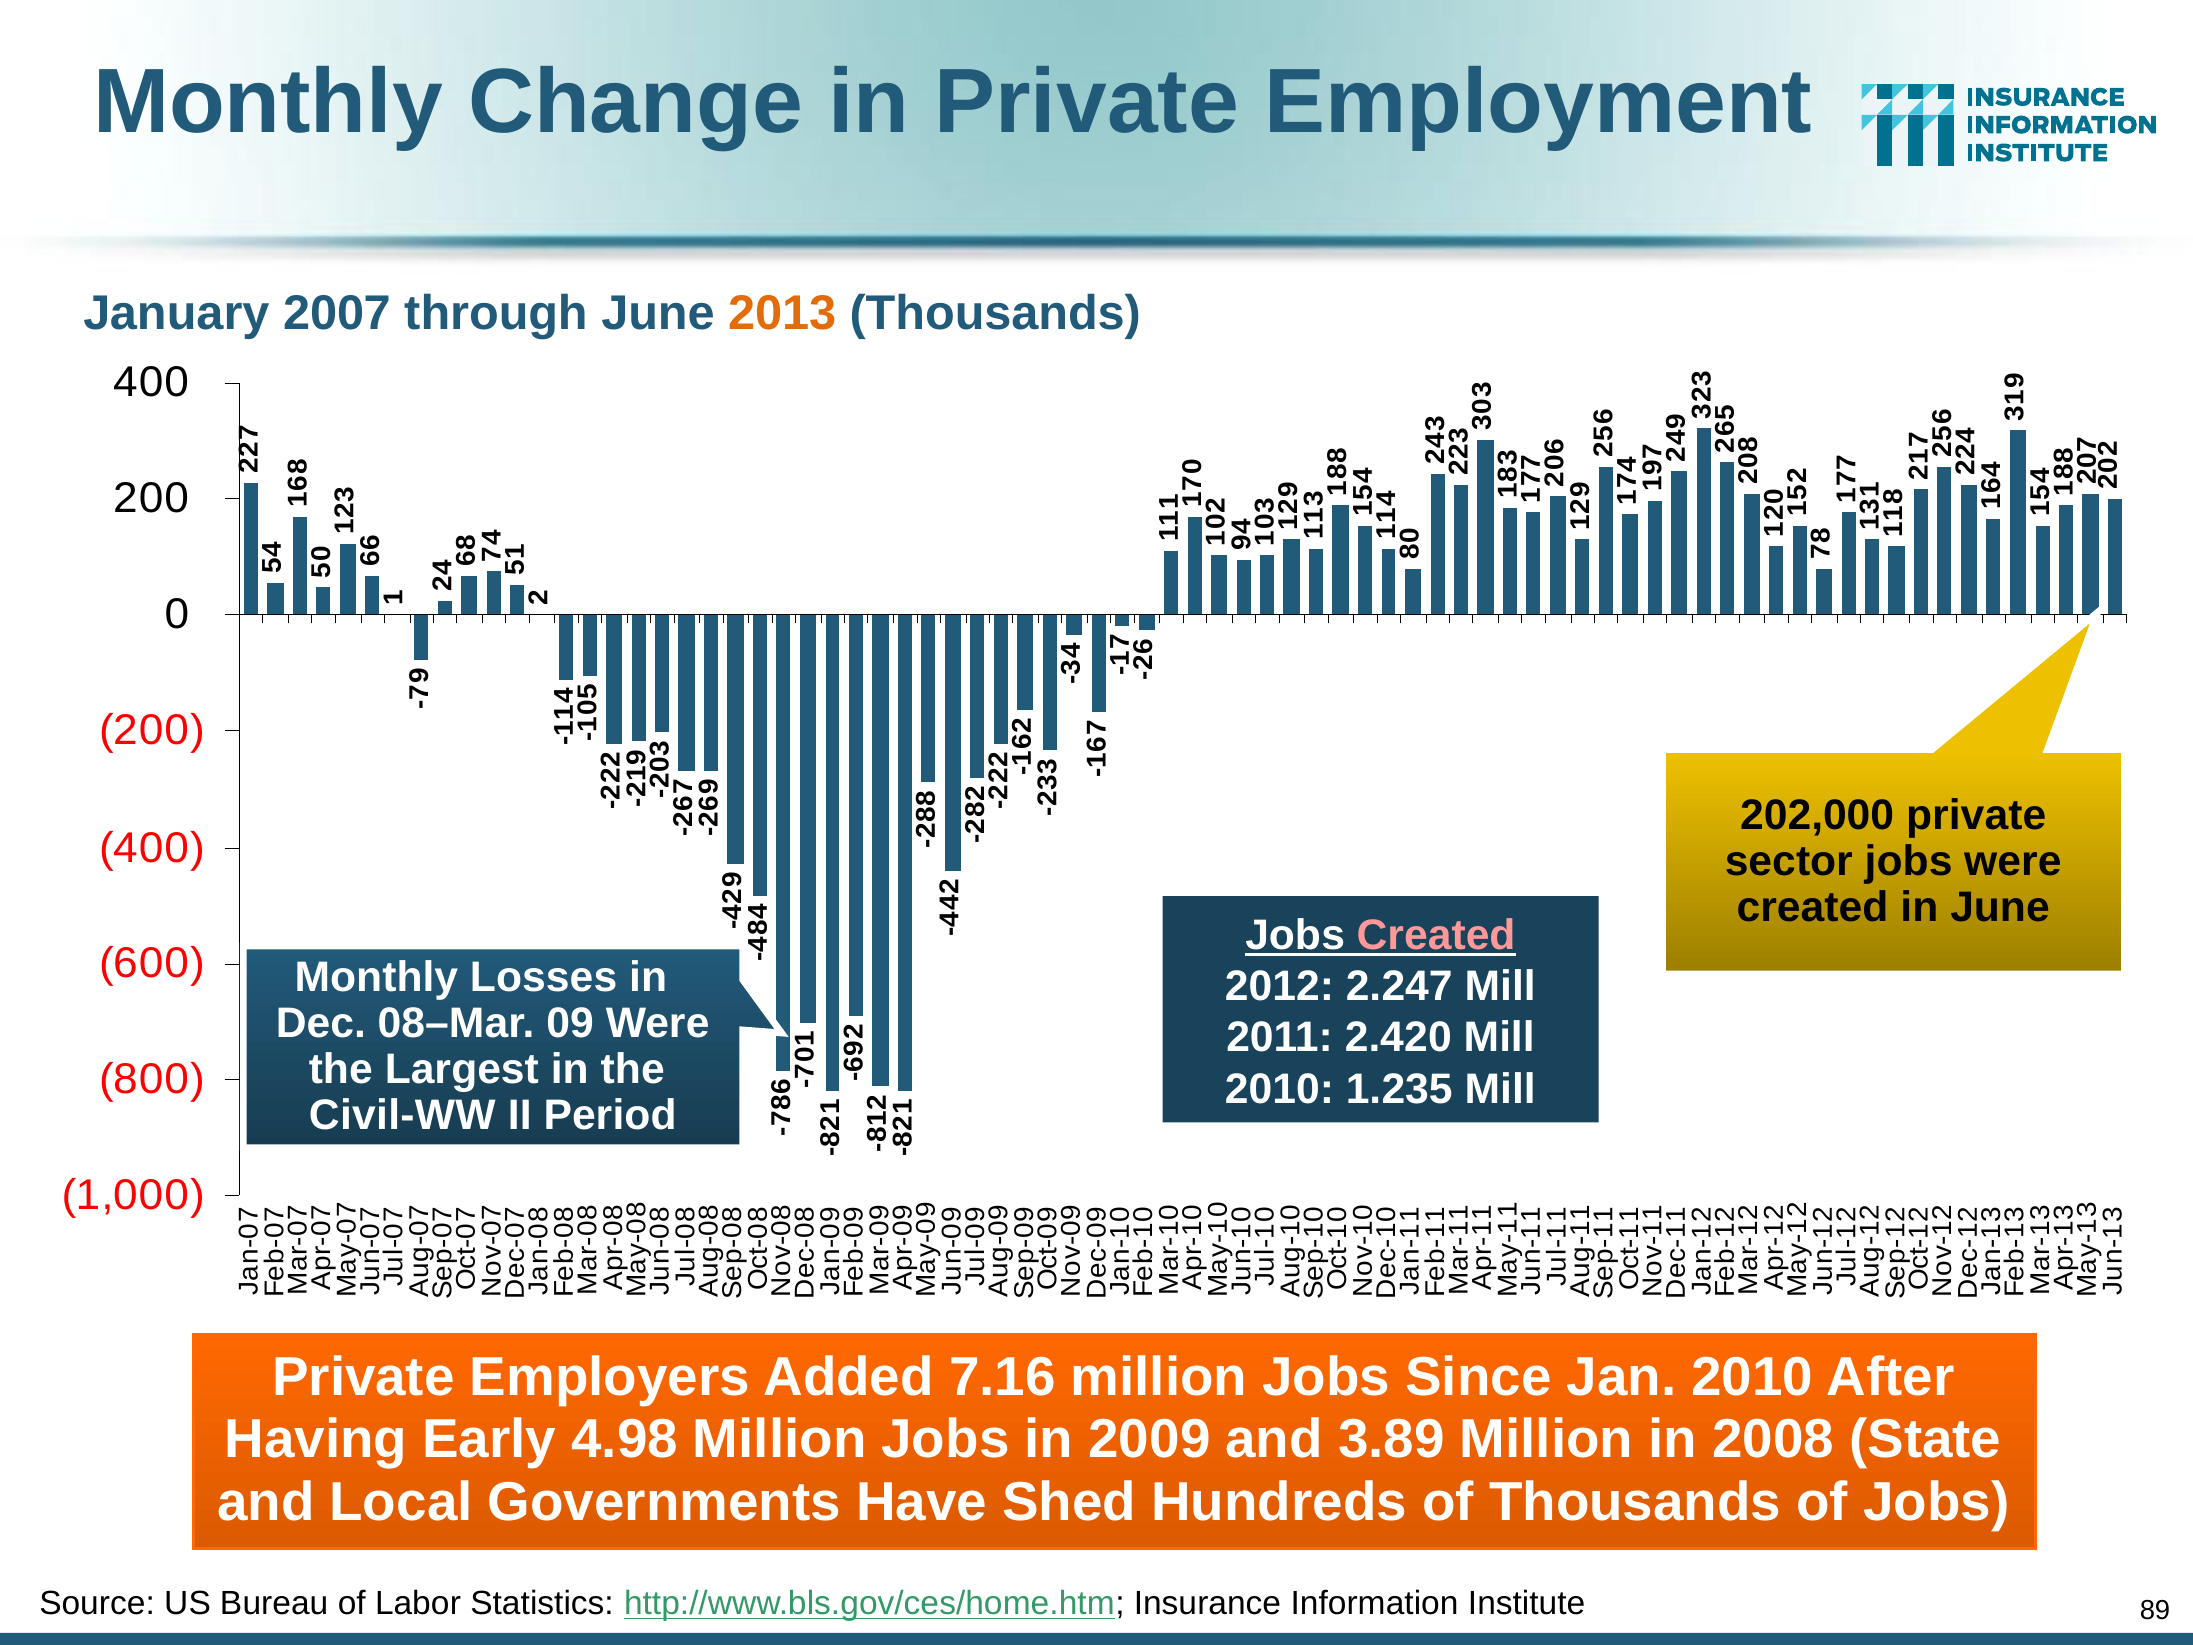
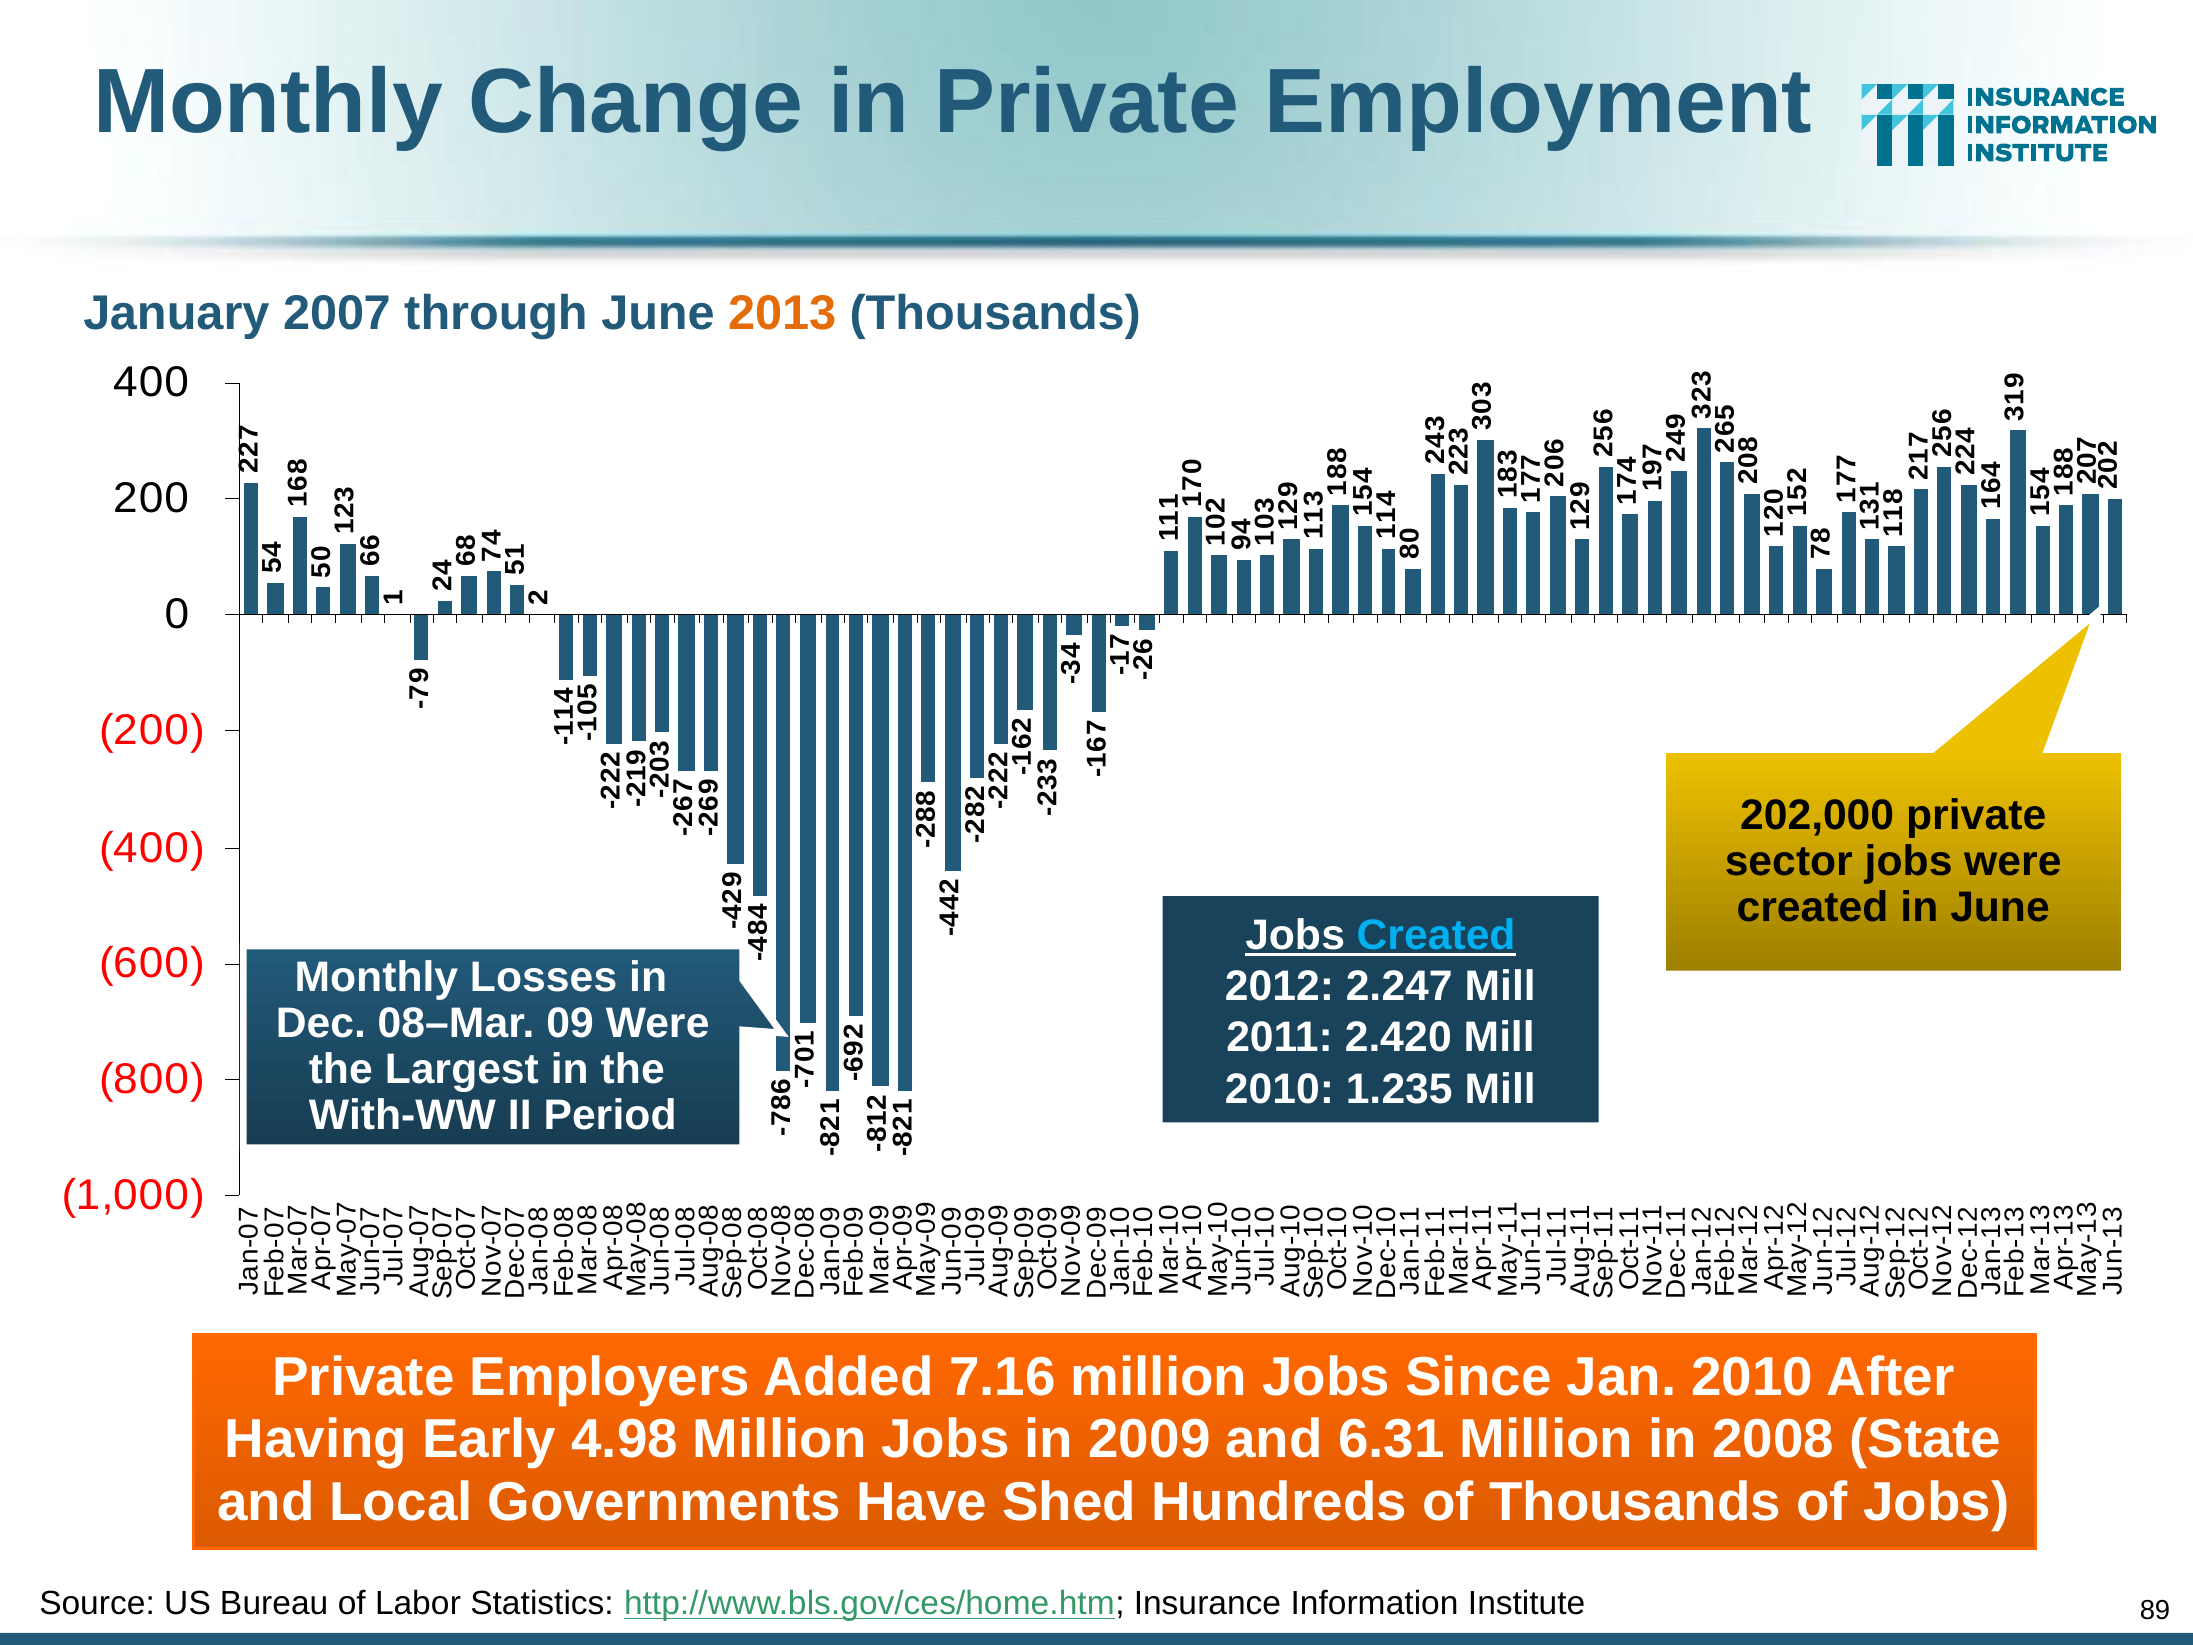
Created colour: pink -> light blue (1436, 935)
Civil-WW: Civil-WW -> With-WW (402, 1116)
3.89: 3.89 -> 6.31 (1391, 1439)
